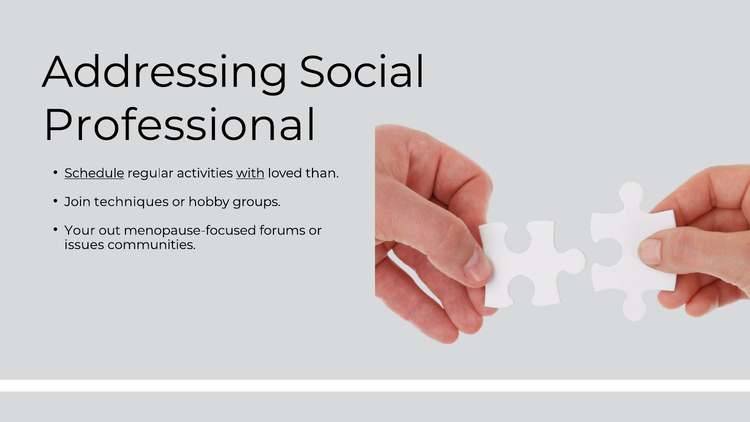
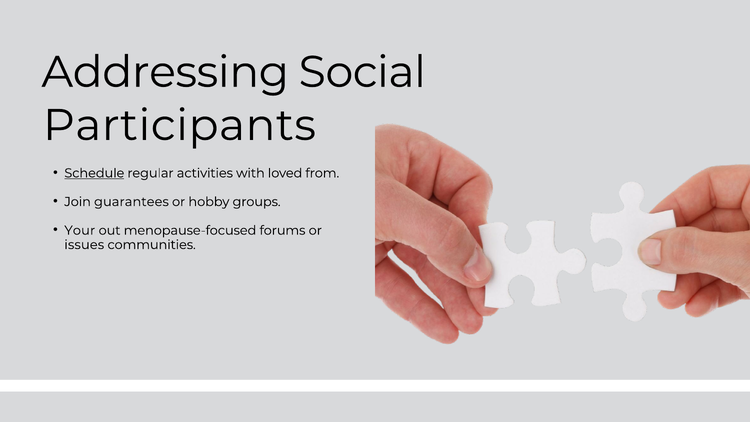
Professional: Professional -> Participants (179, 125)
with underline: present -> none (250, 173)
than: than -> from (322, 173)
techniques: techniques -> guarantees (131, 202)
